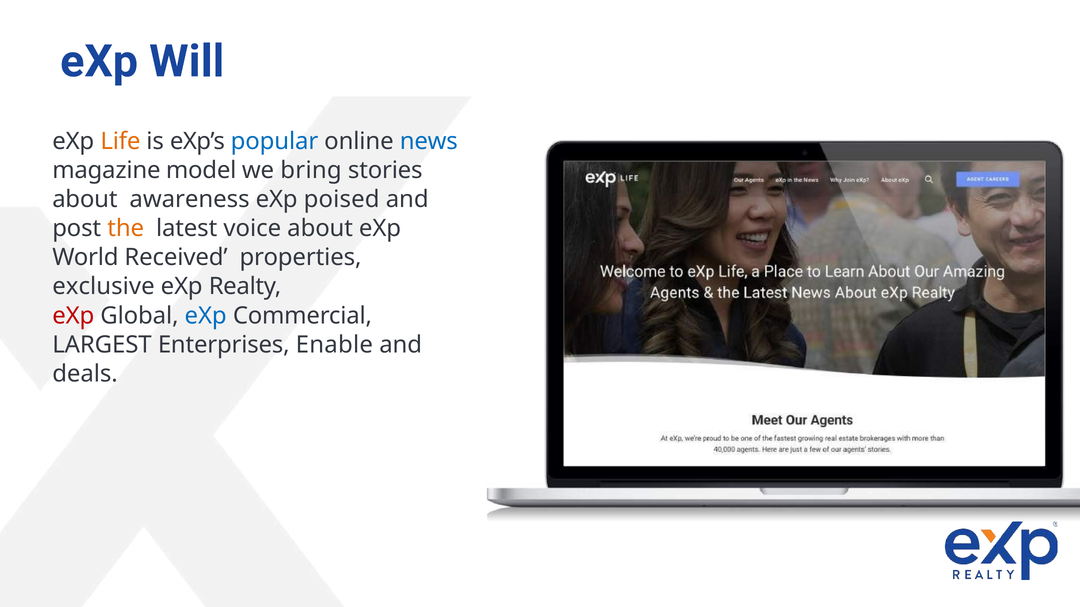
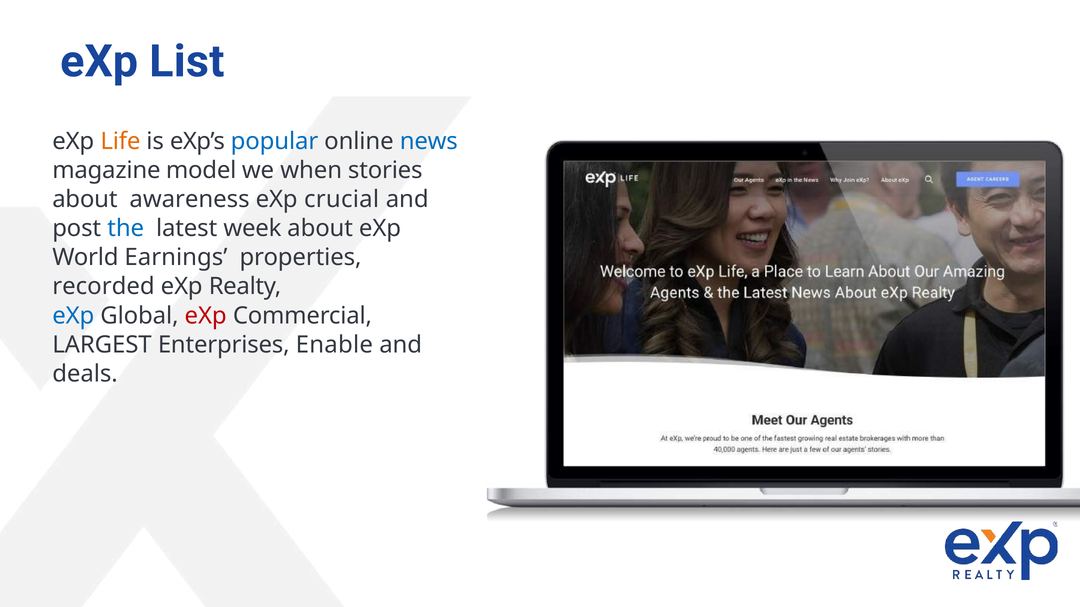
Will: Will -> List (187, 62)
bring: bring -> when (311, 170)
poised: poised -> crucial (342, 200)
the colour: orange -> blue (126, 229)
voice: voice -> week (252, 229)
Received: Received -> Earnings (176, 258)
exclusive: exclusive -> recorded (103, 287)
eXp colour: red -> blue (73, 316)
eXp colour: blue -> red (206, 316)
